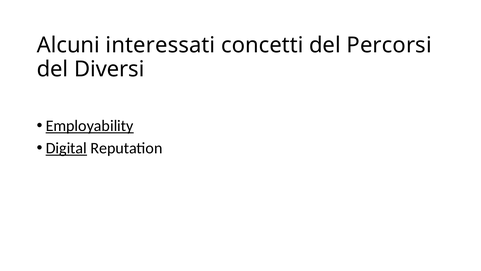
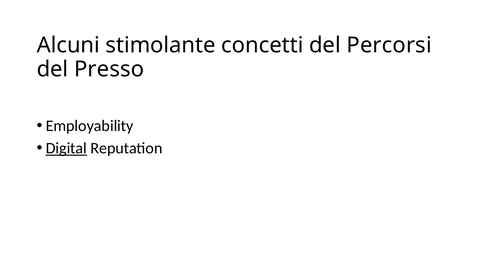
interessati: interessati -> stimolante (161, 45)
Diversi: Diversi -> Presso (109, 69)
Employability underline: present -> none (90, 126)
